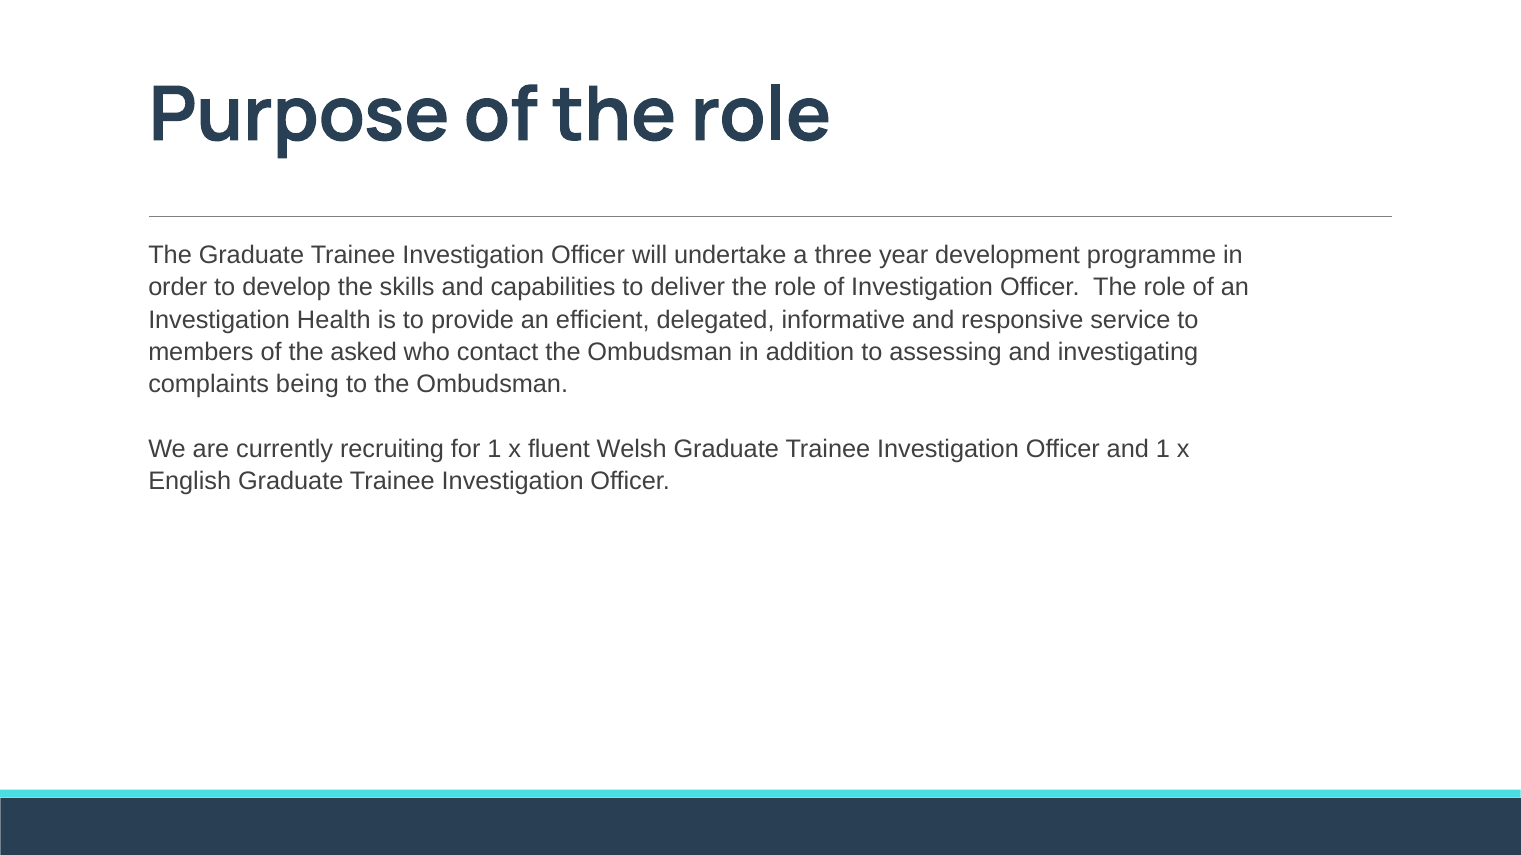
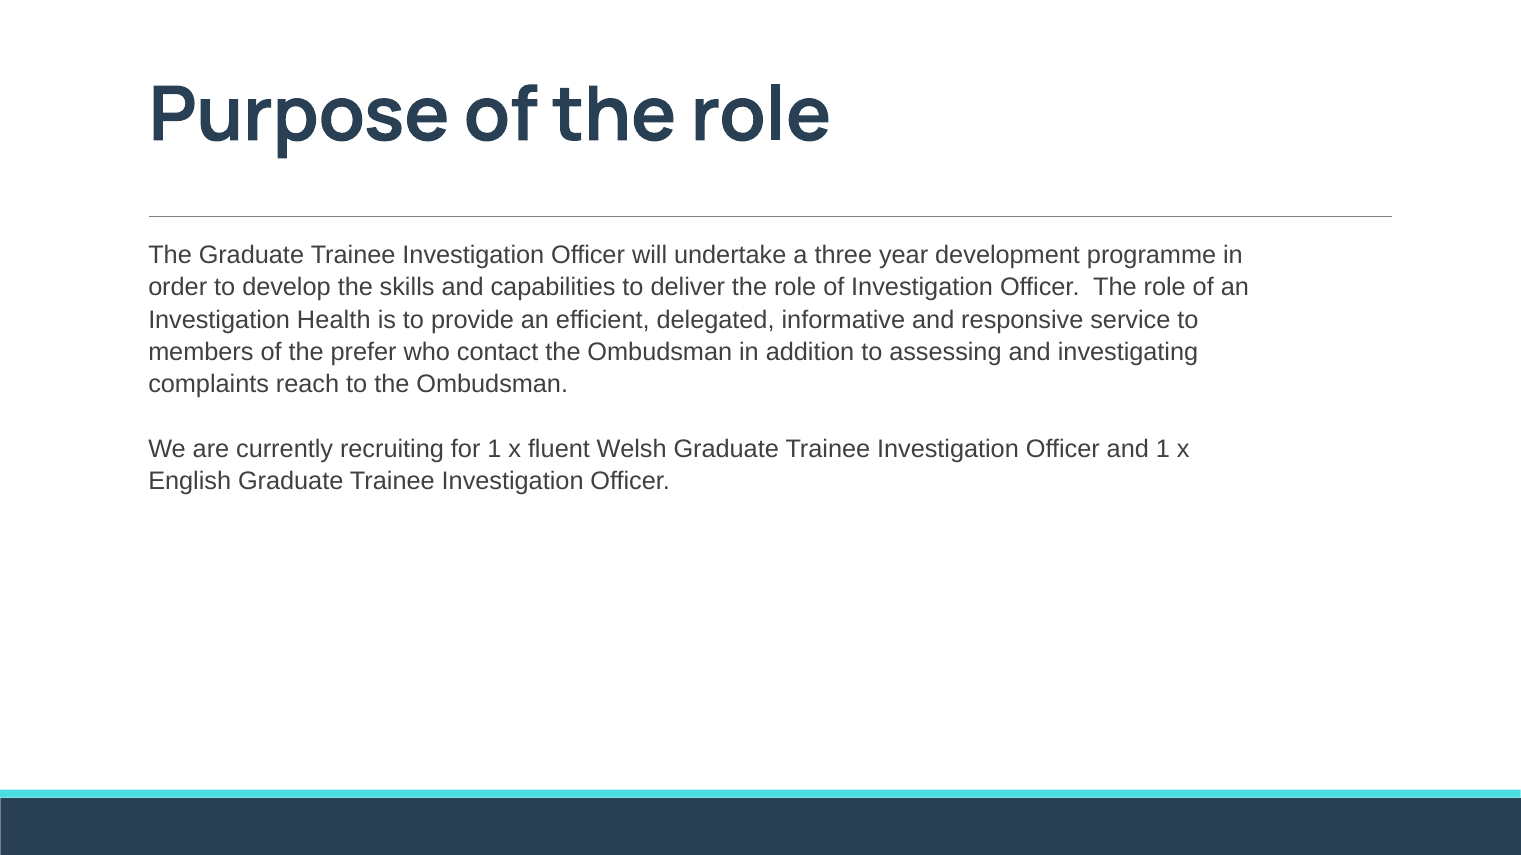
asked: asked -> prefer (364, 352)
being: being -> reach (308, 385)
